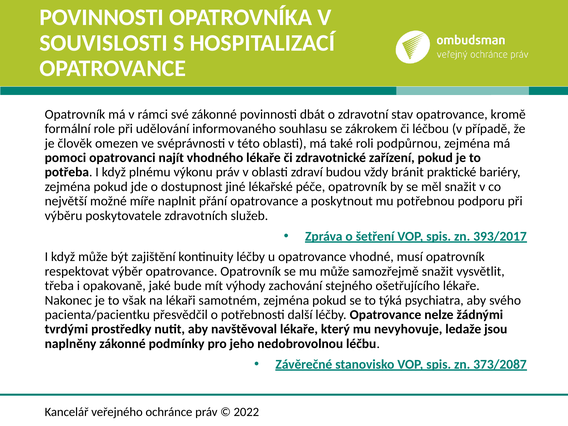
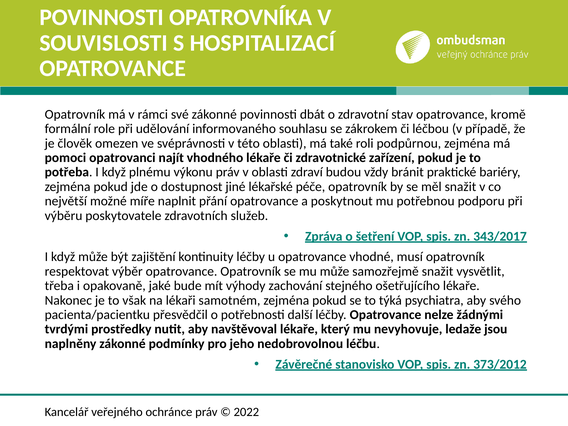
393/2017: 393/2017 -> 343/2017 (500, 236)
373/2087: 373/2087 -> 373/2012 (500, 364)
